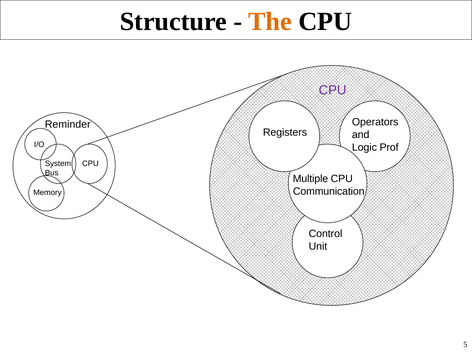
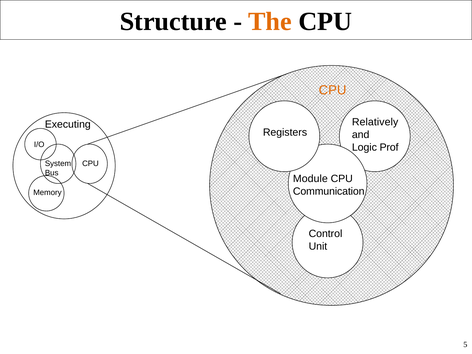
CPU colour: purple -> orange (333, 90)
Operators: Operators -> Relatively (375, 122)
Reminder: Reminder -> Executing (68, 124)
Multiple: Multiple -> Module (310, 179)
